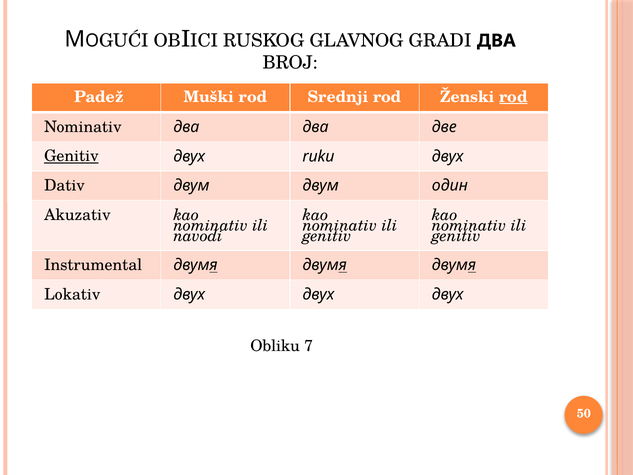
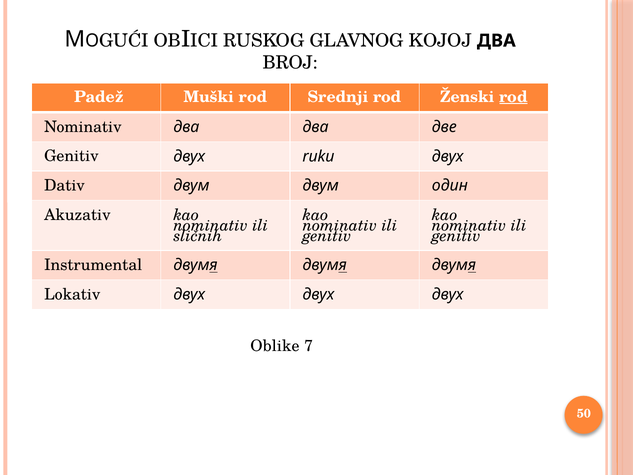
GRADI: GRADI -> KOJOJ (440, 41)
Genitiv underline: present -> none (71, 156)
navodi: navodi -> sličnih (198, 236)
Obliku: Obliku -> Oblike (275, 346)
